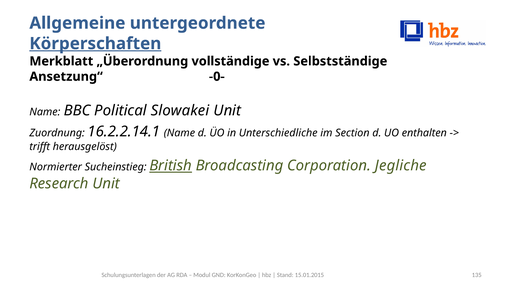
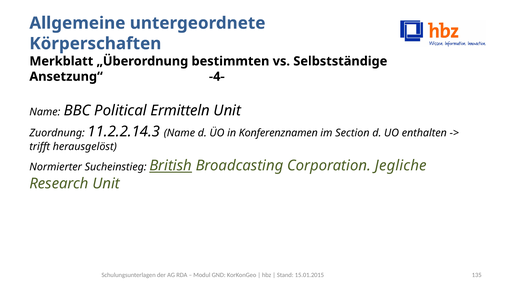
Körperschaften underline: present -> none (95, 44)
vollständige: vollständige -> bestimmten (230, 61)
-0-: -0- -> -4- (217, 76)
Slowakei: Slowakei -> Ermitteln (180, 110)
16.2.2.14.1: 16.2.2.14.1 -> 11.2.2.14.3 (124, 131)
Unterschiedliche: Unterschiedliche -> Konferenznamen (278, 133)
